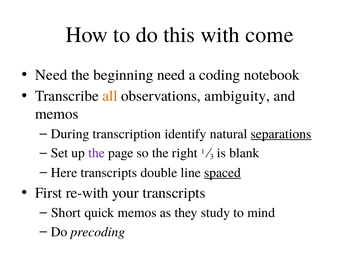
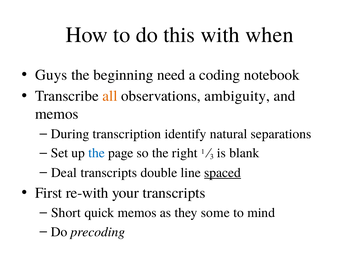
come: come -> when (269, 35)
Need: Need -> Guys (51, 75)
separations underline: present -> none (281, 134)
the colour: purple -> blue (97, 153)
Here: Here -> Deal (64, 173)
study: study -> some (215, 213)
